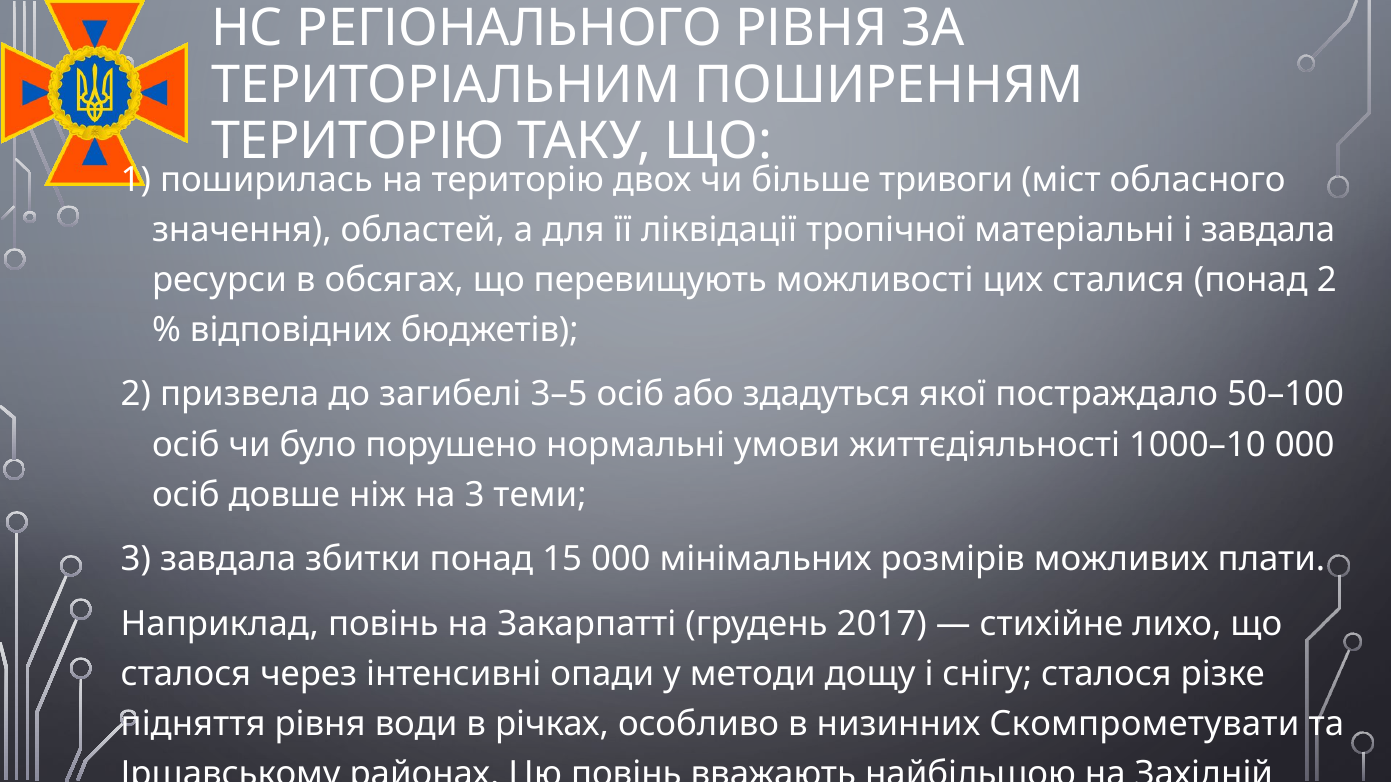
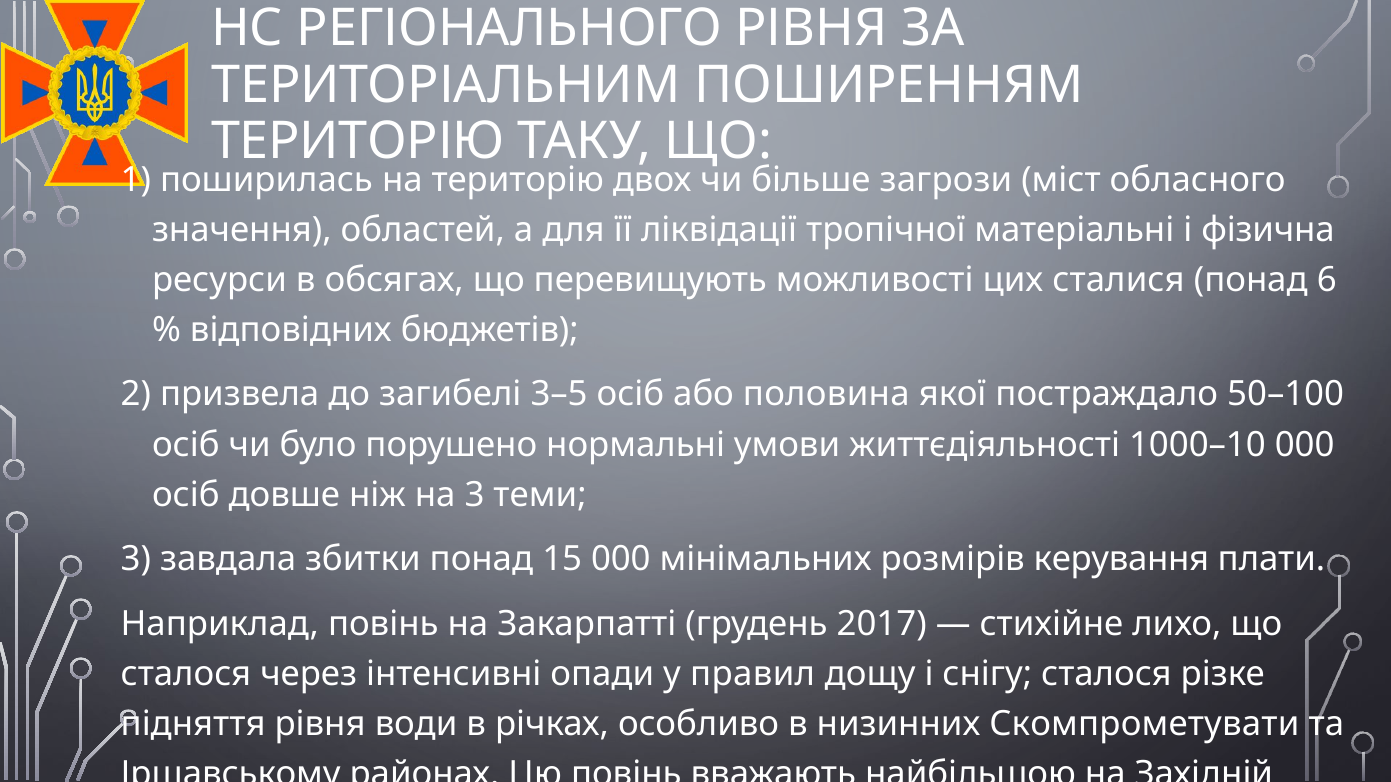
тривоги: тривоги -> загрози (946, 180)
і завдала: завдала -> фізична (1268, 230)
понад 2: 2 -> 6 (1327, 280)
здадуться: здадуться -> половина (826, 395)
можливих: можливих -> керування (1121, 559)
методи: методи -> правил (753, 674)
